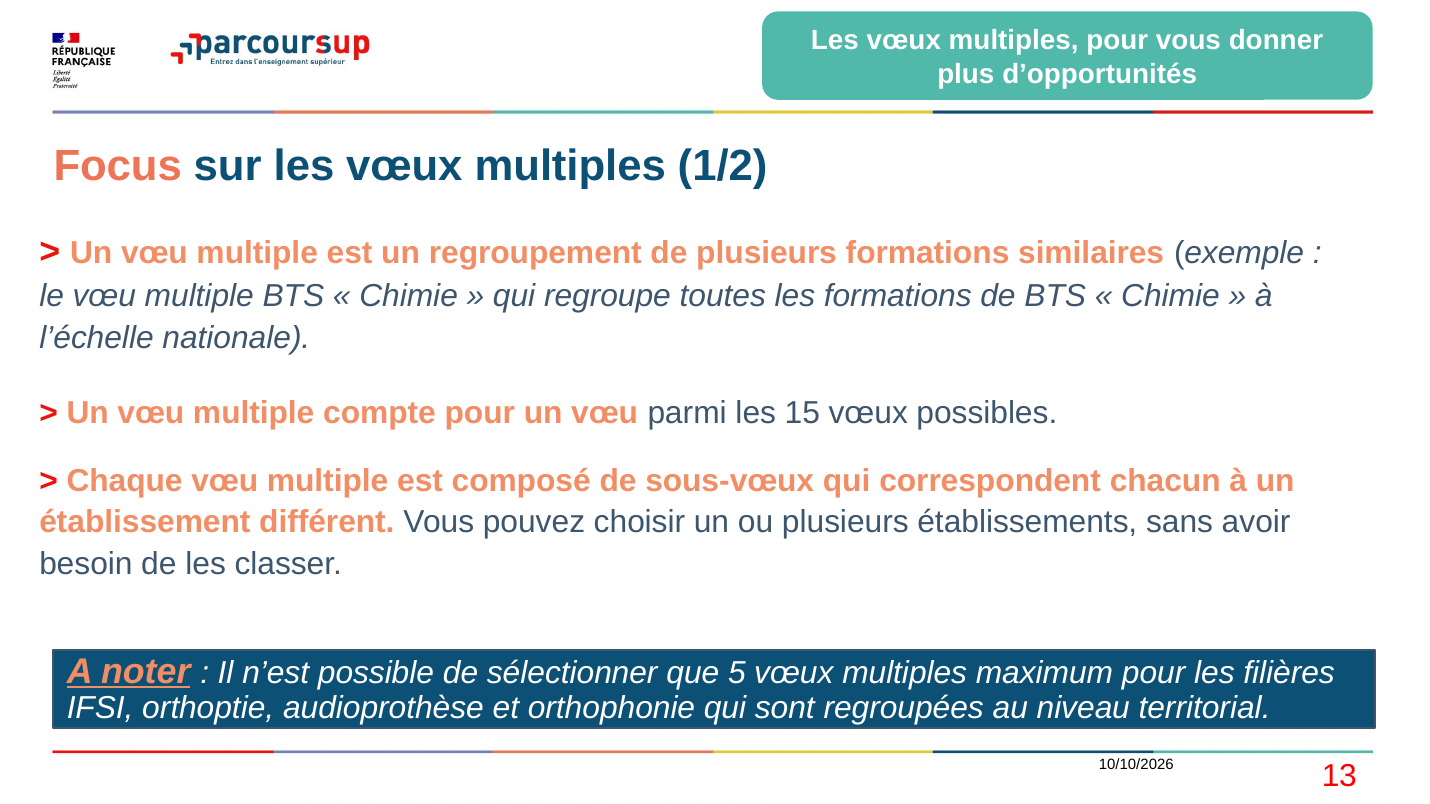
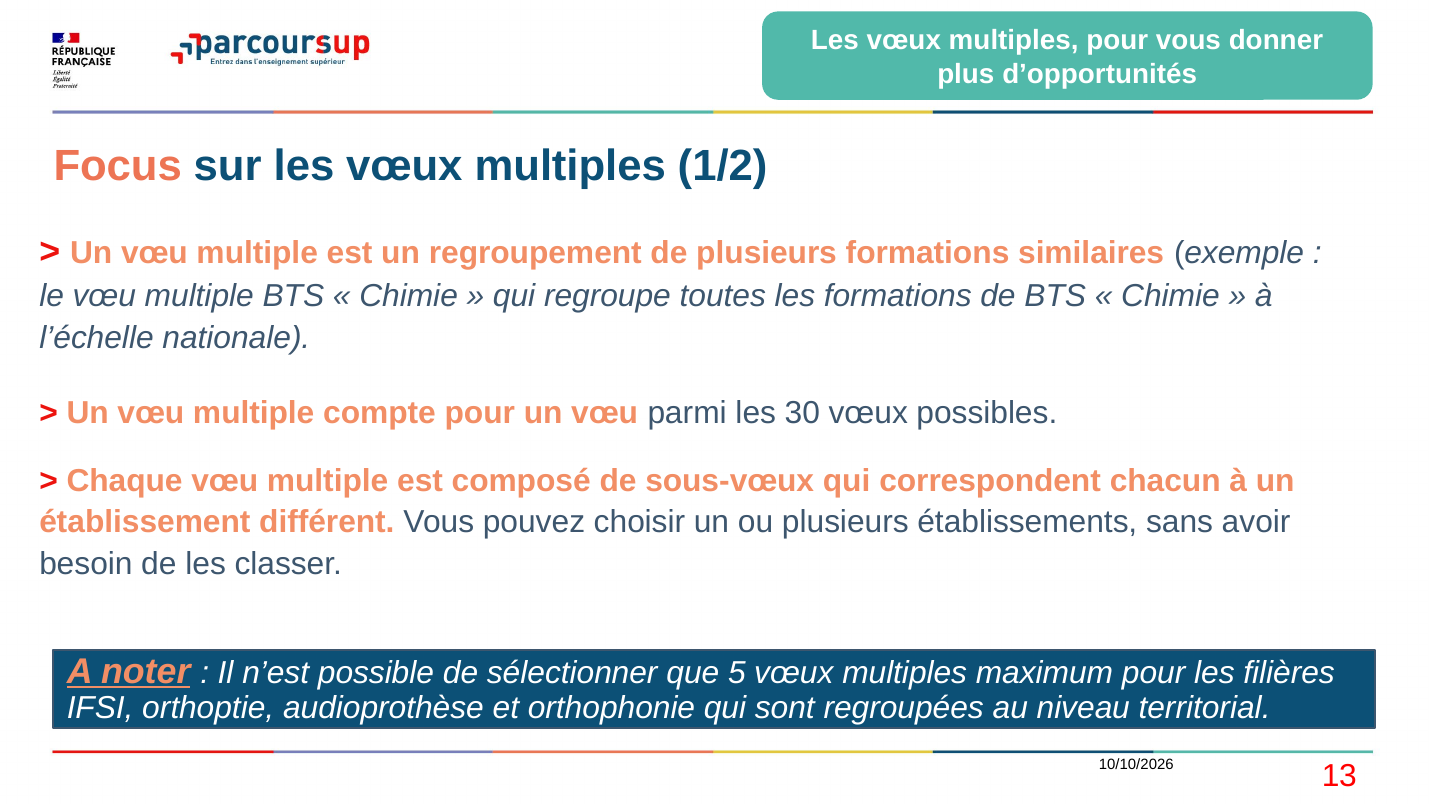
15: 15 -> 30 (802, 414)
